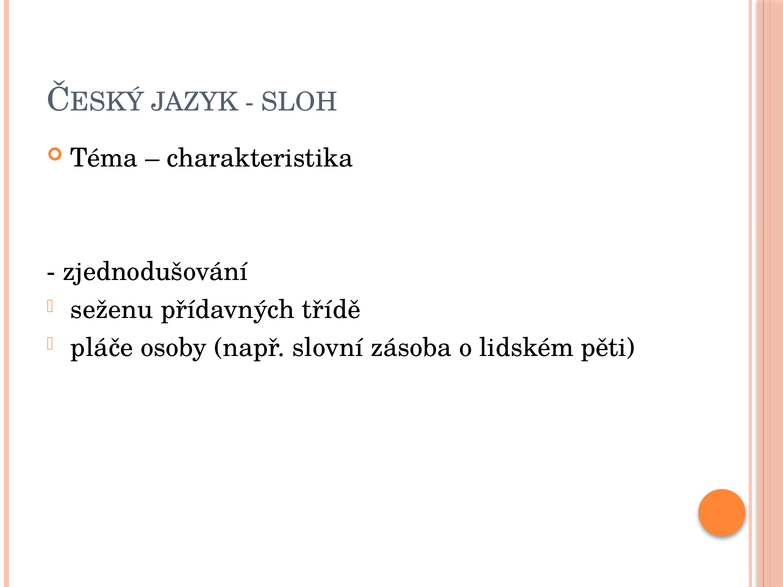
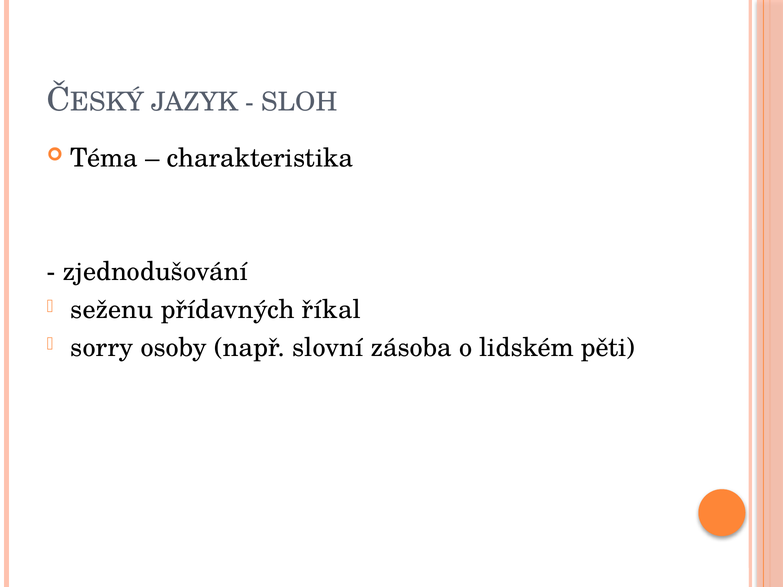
třídě: třídě -> říkal (331, 310)
pláče: pláče -> sorry (102, 348)
